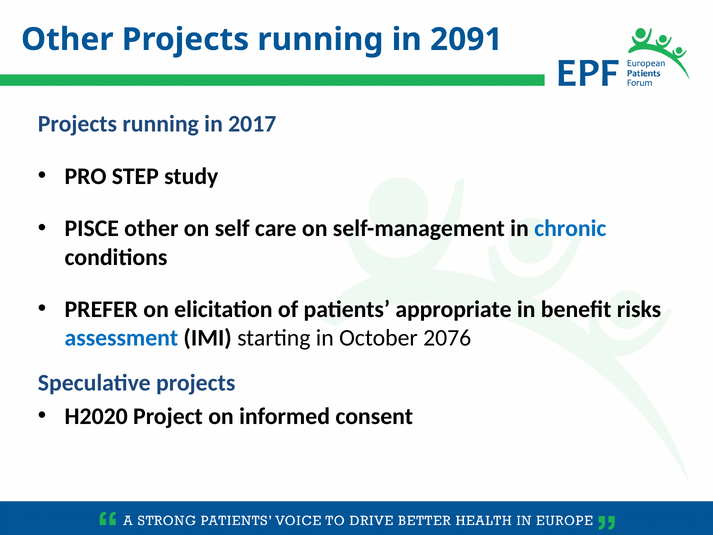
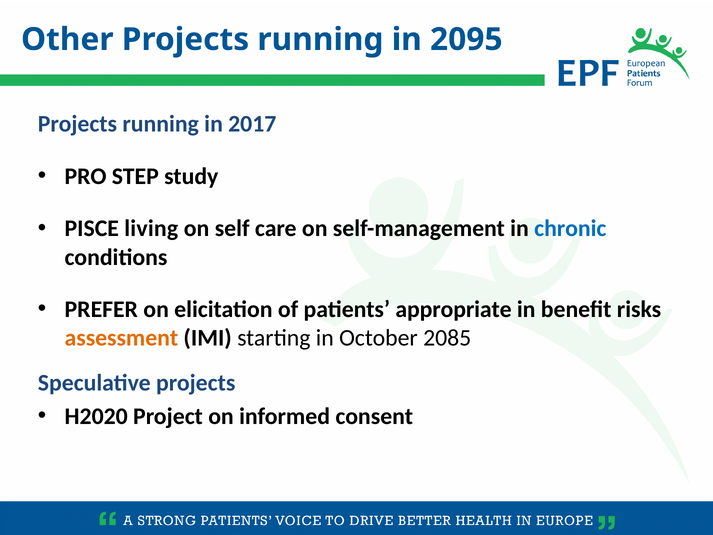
2091: 2091 -> 2095 (466, 39)
PISCE other: other -> living (151, 229)
assessment colour: blue -> orange (121, 338)
2076: 2076 -> 2085 (447, 338)
